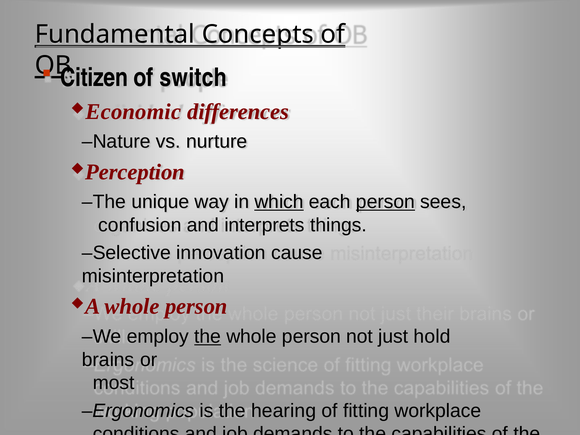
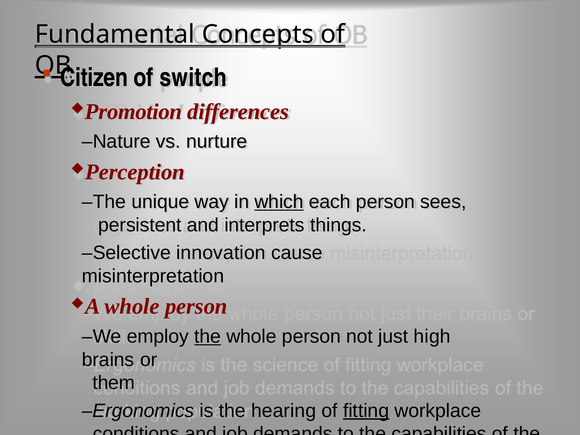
Economic: Economic -> Promotion (134, 112)
person underline: present -> none (385, 202)
confusion: confusion -> persistent (140, 225)
hold: hold -> high (432, 336)
most: most -> them (114, 383)
fitting underline: none -> present (366, 411)
